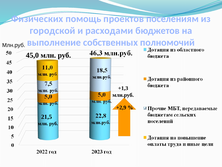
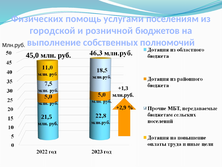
проектов: проектов -> услугами (124, 19)
расходами: расходами -> розничной (109, 31)
